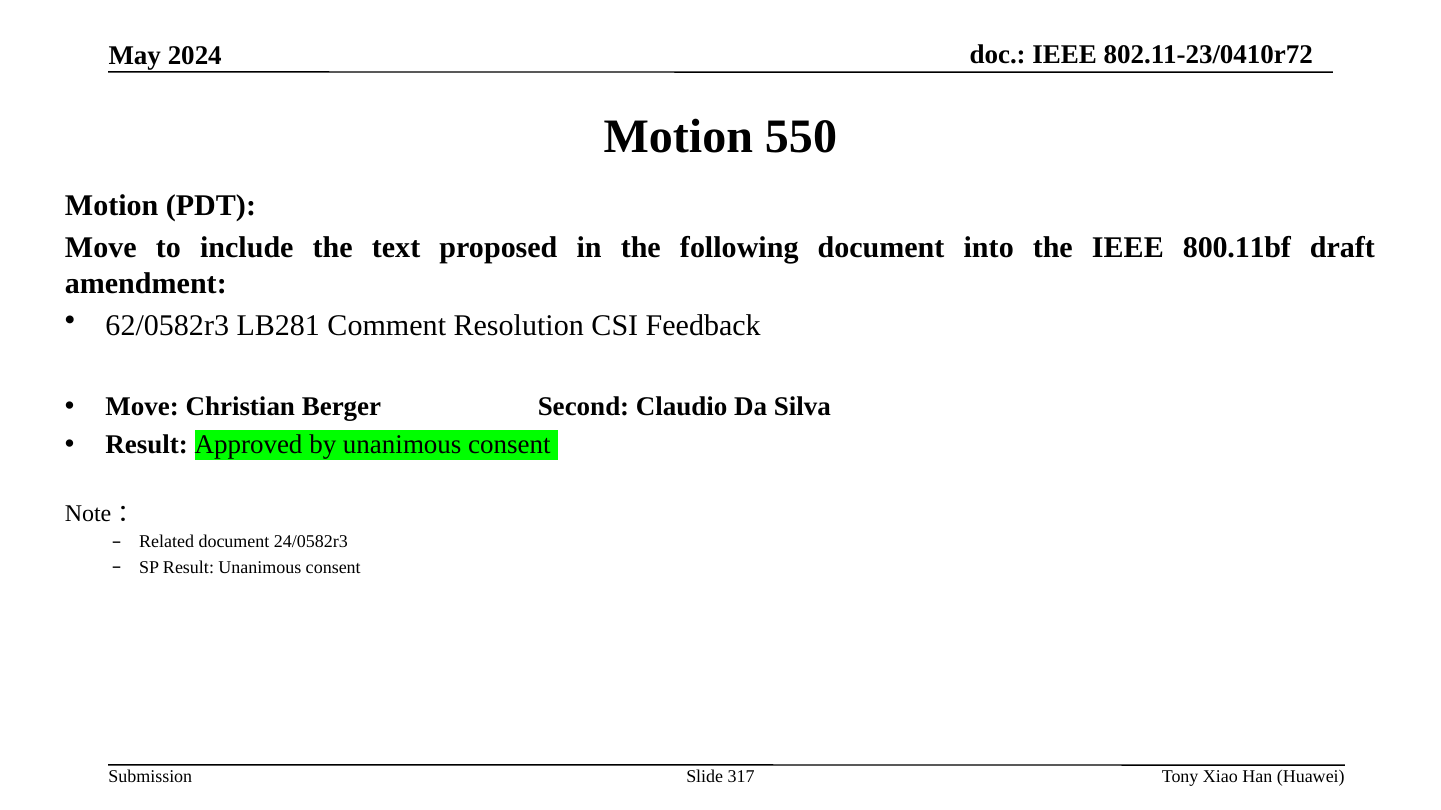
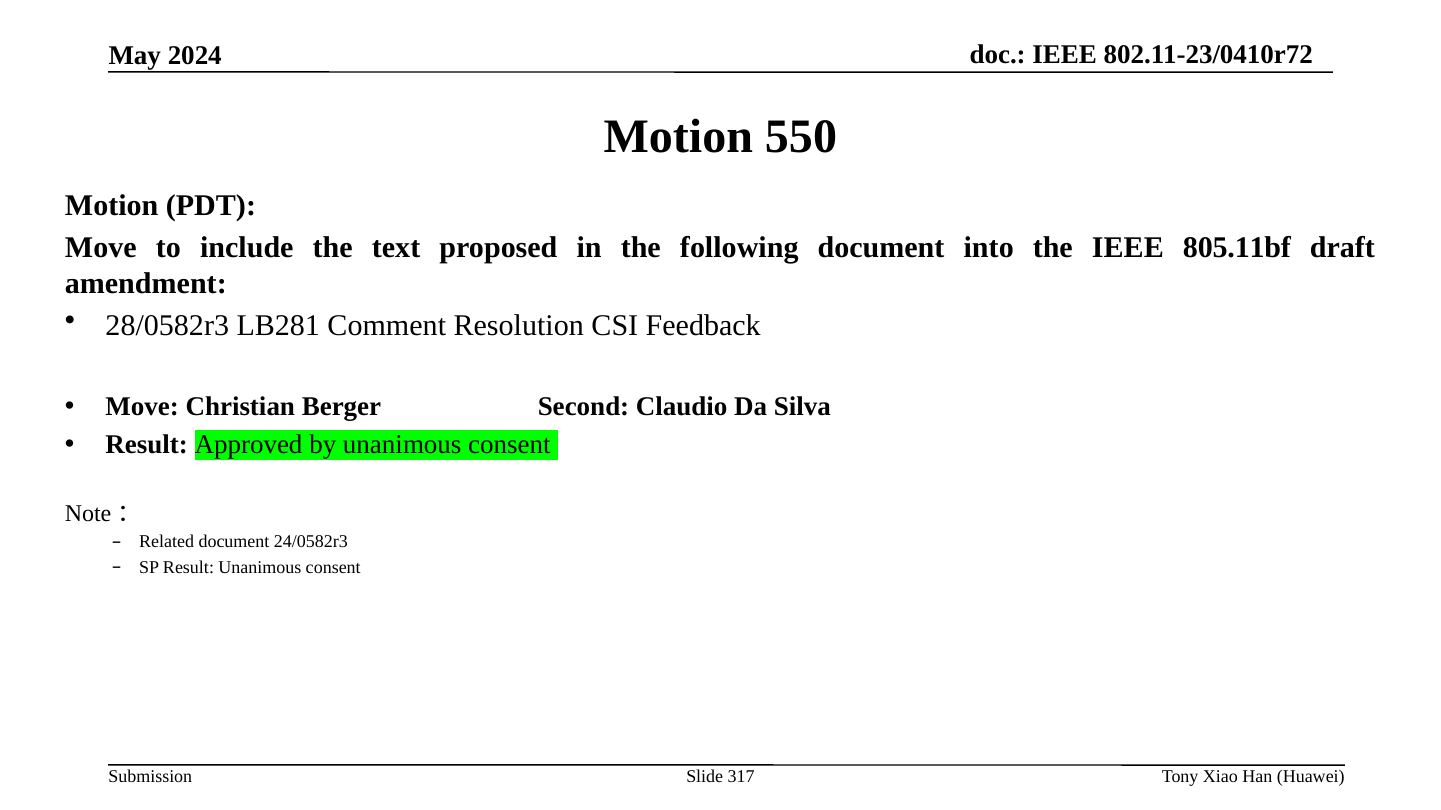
800.11bf: 800.11bf -> 805.11bf (1237, 248)
62/0582r3: 62/0582r3 -> 28/0582r3 (167, 326)
